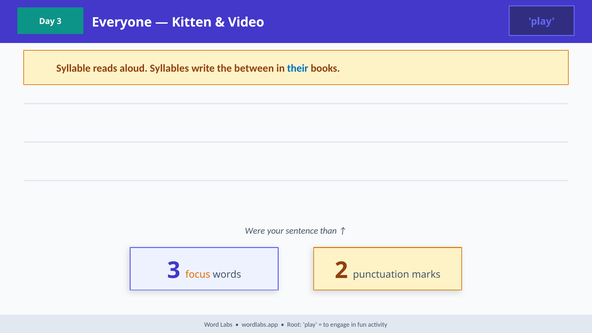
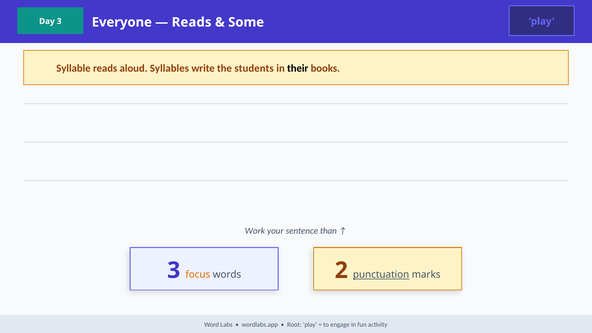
Kitten: Kitten -> Reads (192, 22)
Video: Video -> Some (246, 22)
between: between -> students (254, 68)
their colour: blue -> black (298, 68)
Were: Were -> Work (255, 231)
punctuation underline: none -> present (381, 275)
